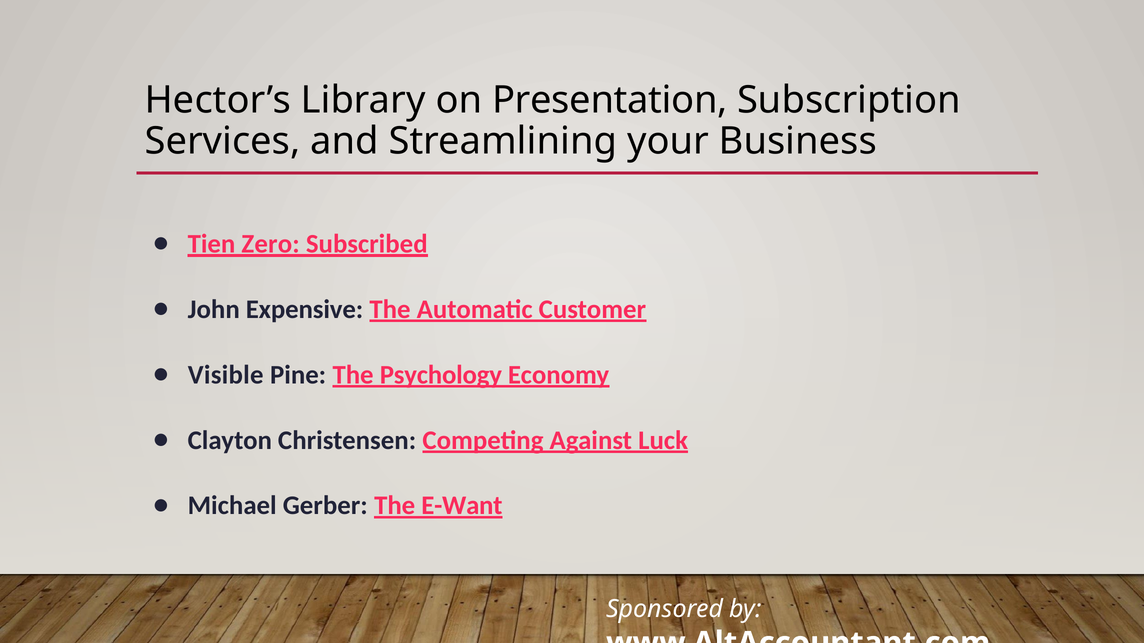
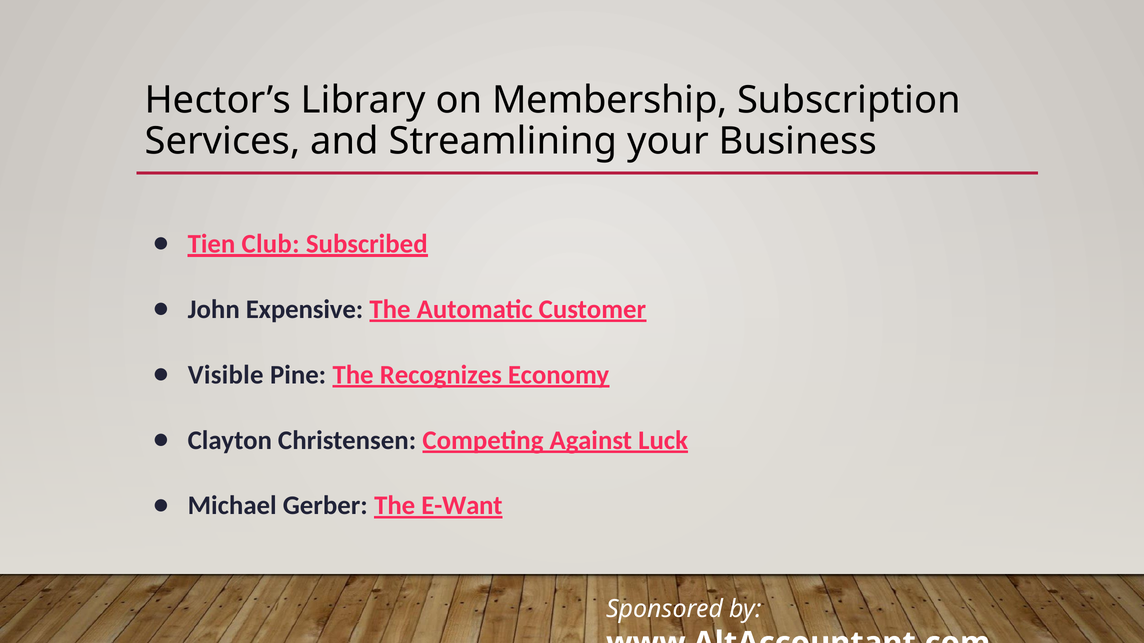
Presentation: Presentation -> Membership (610, 100)
Zero: Zero -> Club (271, 244)
Psychology: Psychology -> Recognizes (441, 375)
